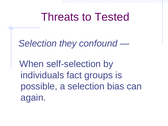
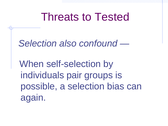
they: they -> also (68, 43)
fact: fact -> pair (74, 75)
